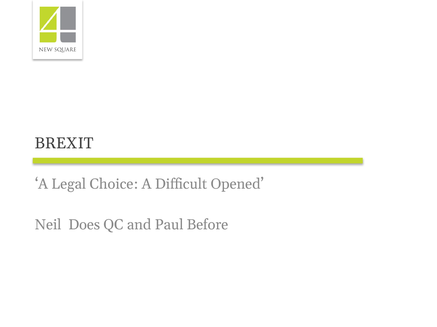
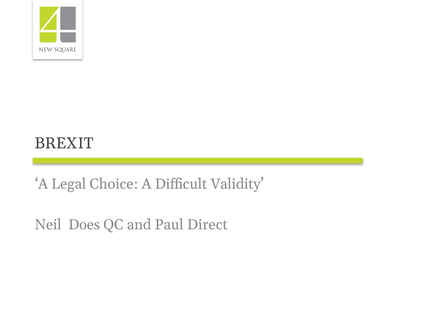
Opened: Opened -> Validity (237, 184)
Before: Before -> Direct (207, 225)
